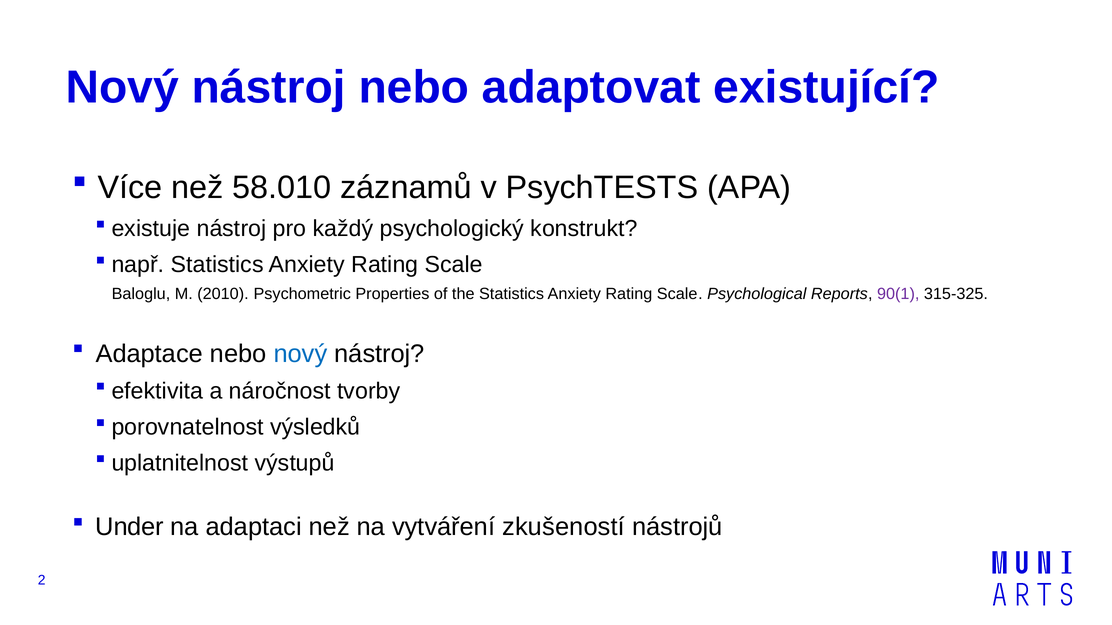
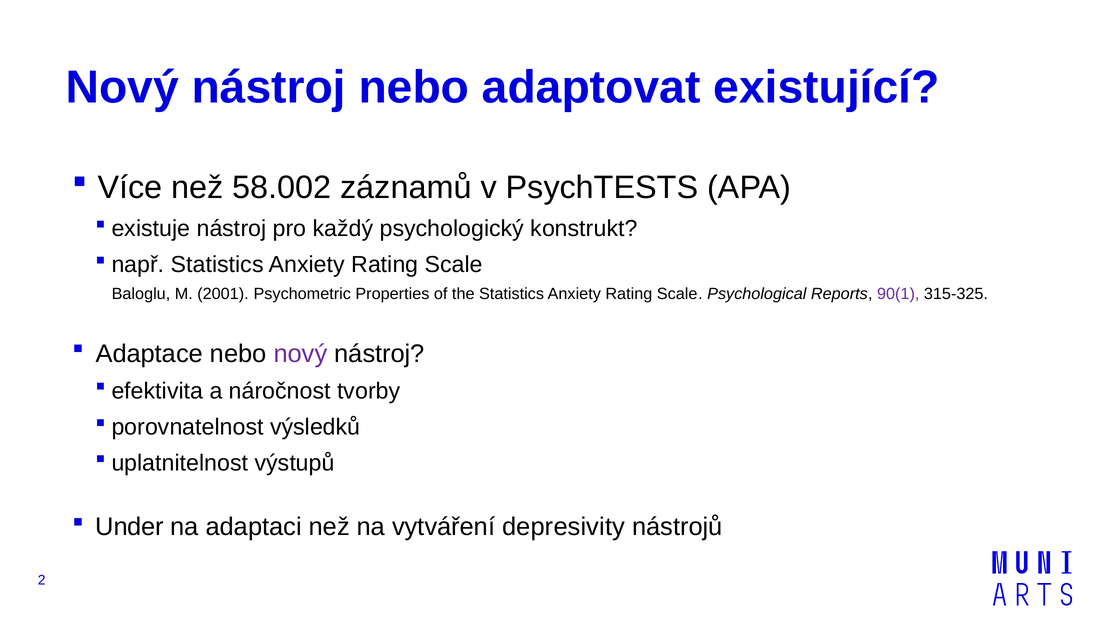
58.010: 58.010 -> 58.002 (282, 188)
2010: 2010 -> 2001 (223, 294)
nový colour: blue -> purple (300, 354)
zkušeností: zkušeností -> depresivity (564, 527)
